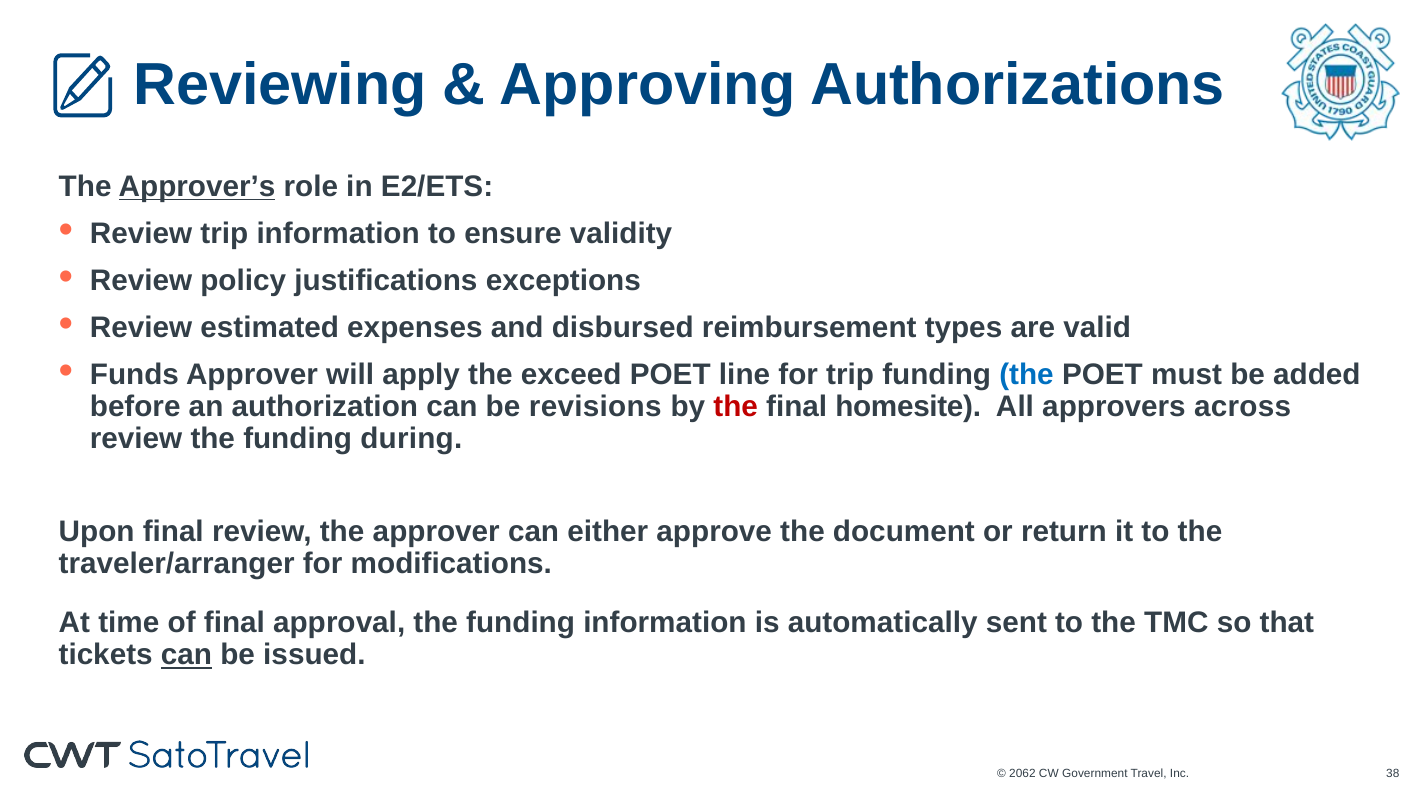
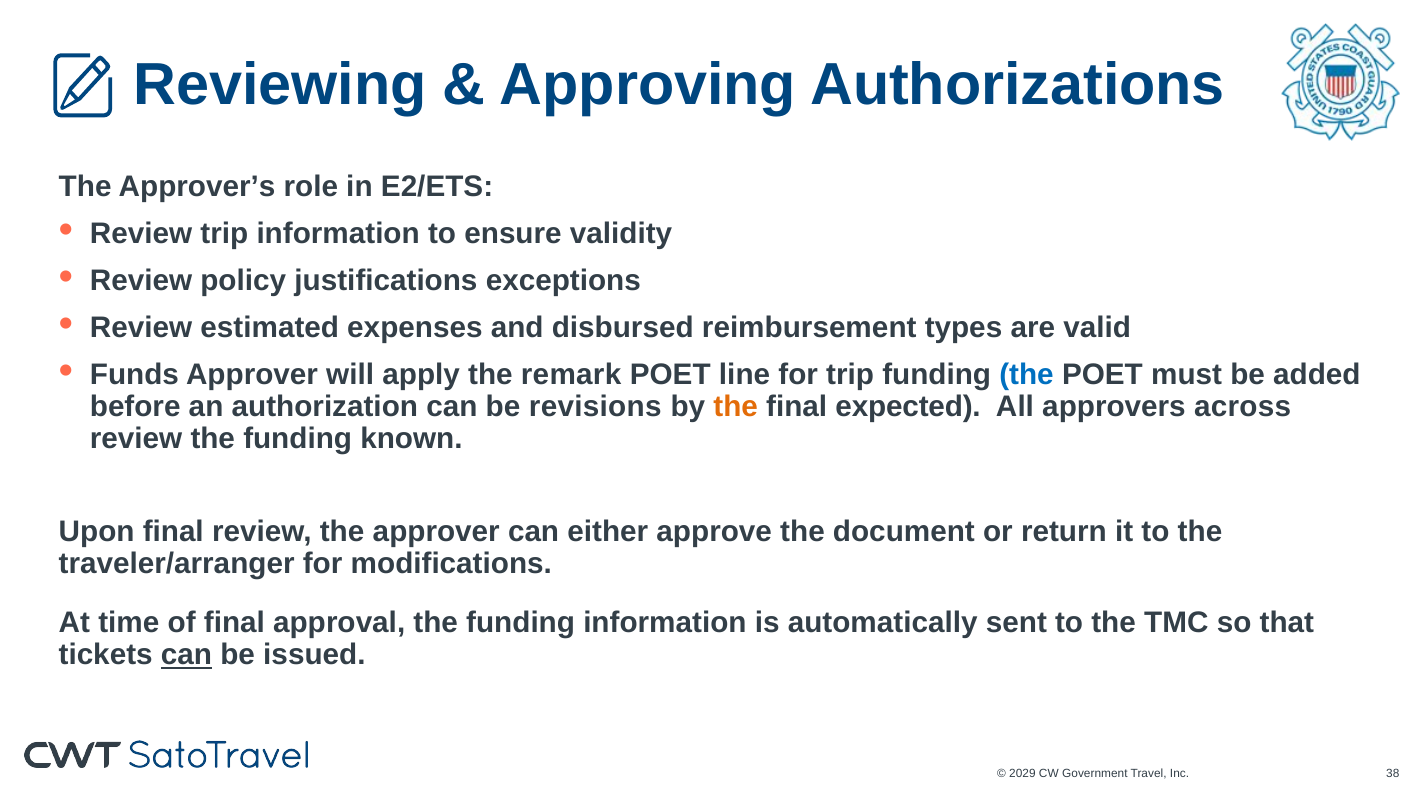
Approver’s underline: present -> none (197, 187)
exceed: exceed -> remark (571, 374)
the colour: red -> orange (736, 406)
homesite: homesite -> expected (908, 406)
during: during -> known (411, 438)
2062: 2062 -> 2029 (1022, 774)
